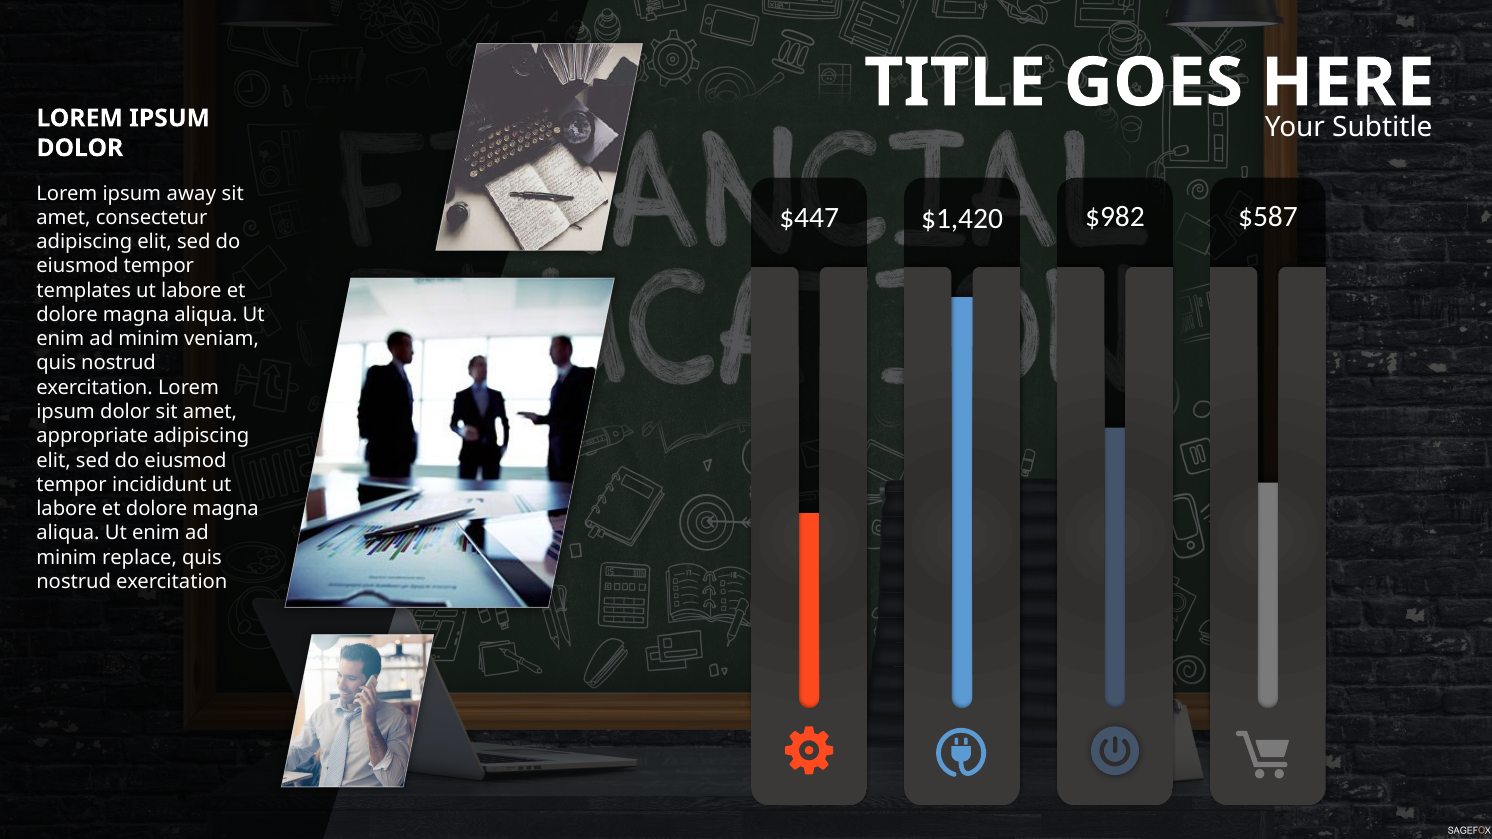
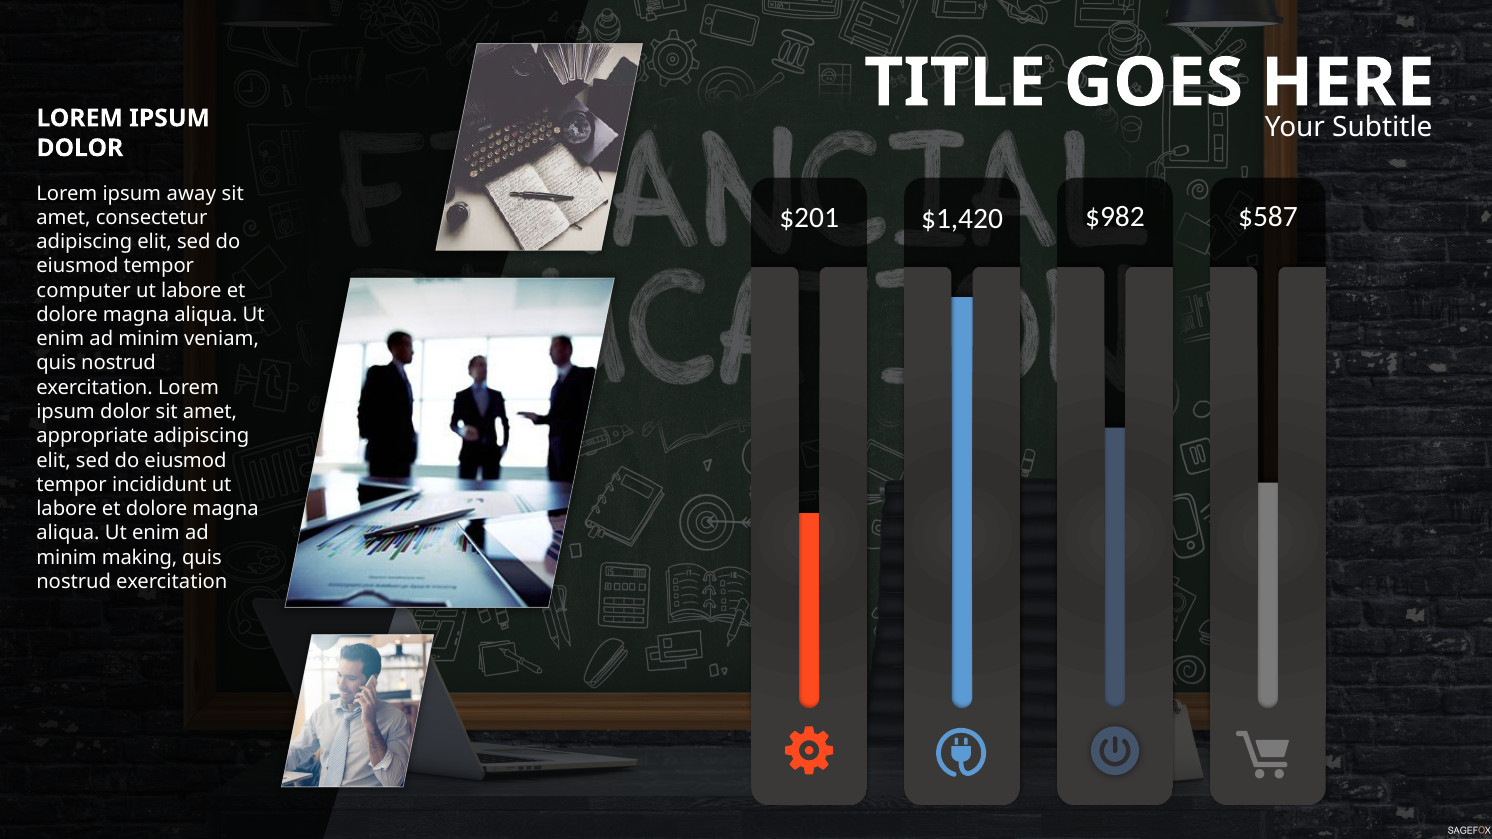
$447: $447 -> $201 (809, 218)
templates: templates -> computer (84, 291)
replace: replace -> making (140, 558)
